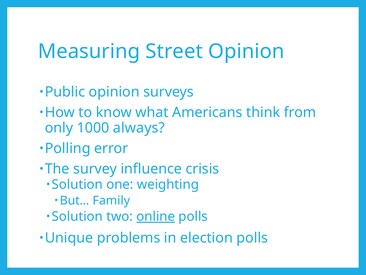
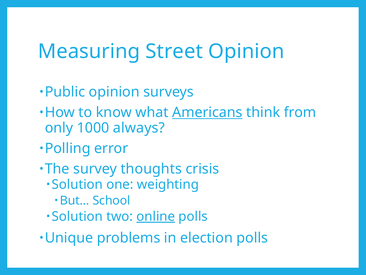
Americans underline: none -> present (207, 112)
influence: influence -> thoughts (151, 169)
Family: Family -> School (111, 200)
